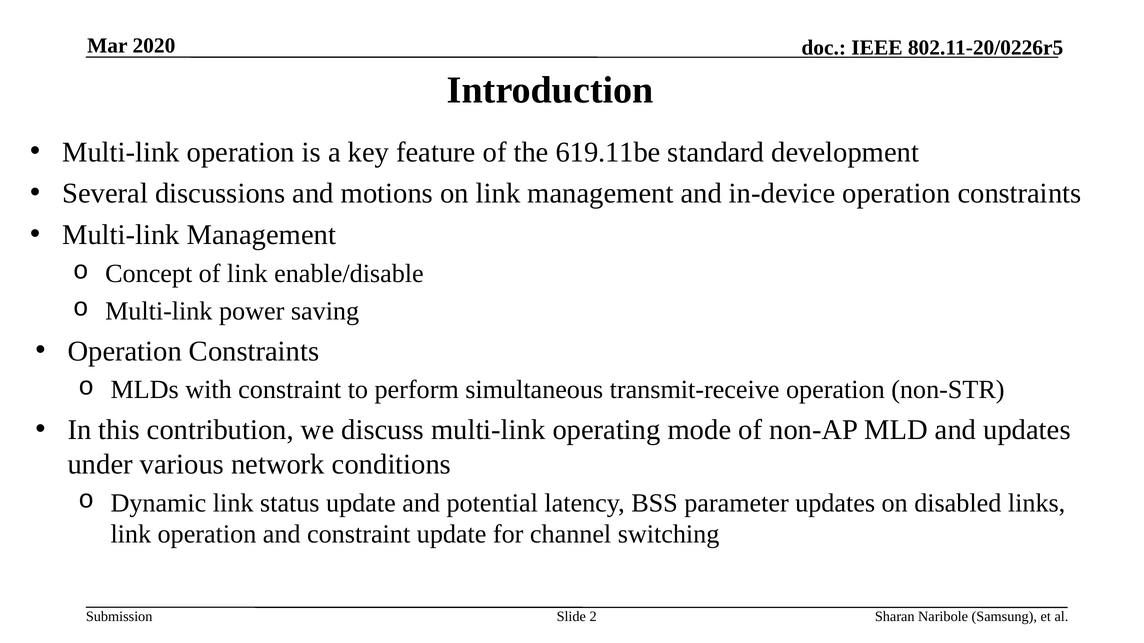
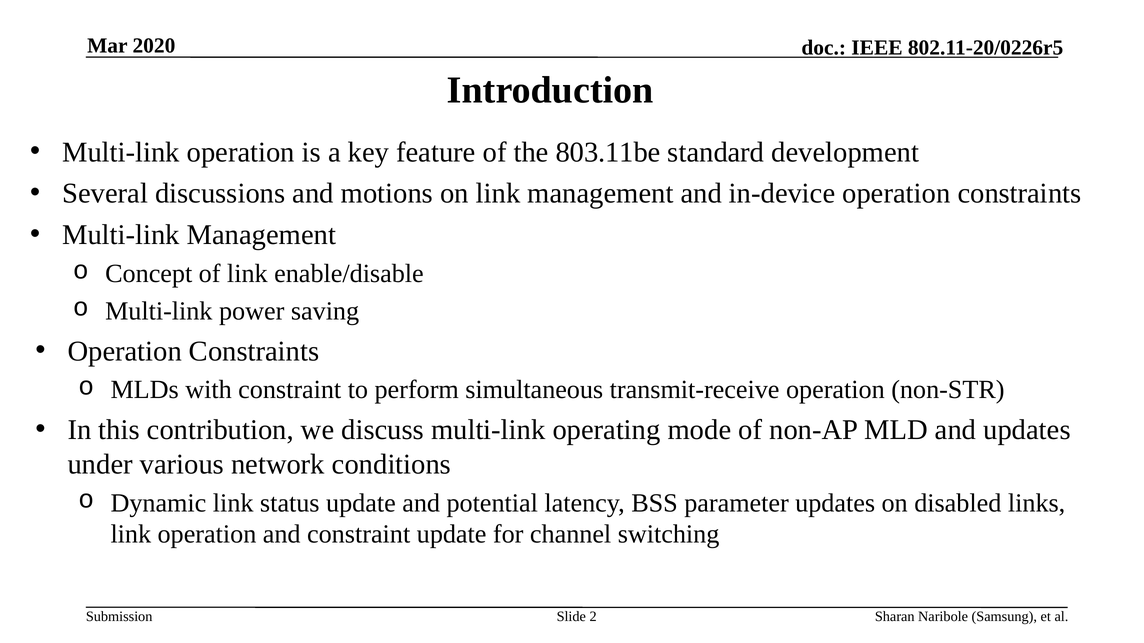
619.11be: 619.11be -> 803.11be (608, 152)
